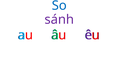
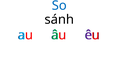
sánh colour: purple -> black (59, 20)
